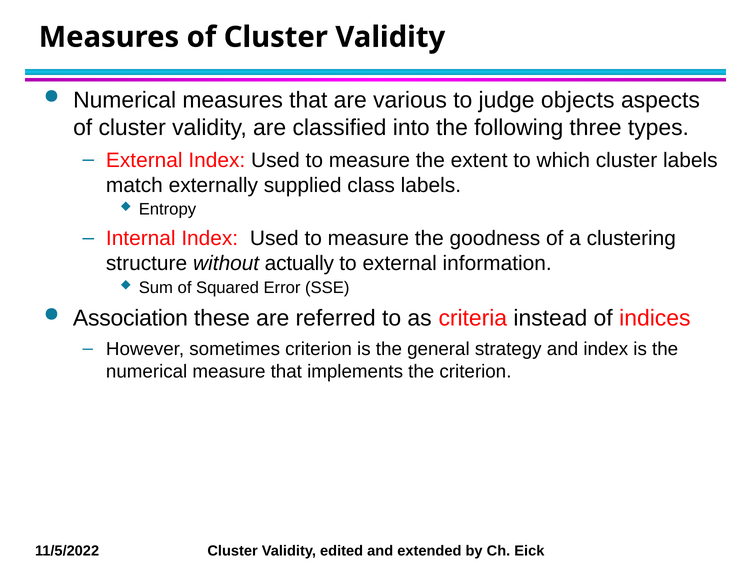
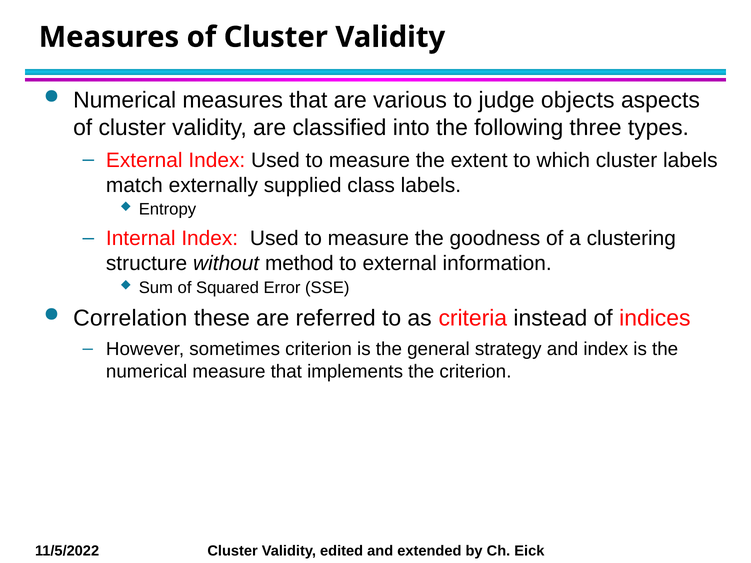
actually: actually -> method (299, 264)
Association: Association -> Correlation (130, 318)
